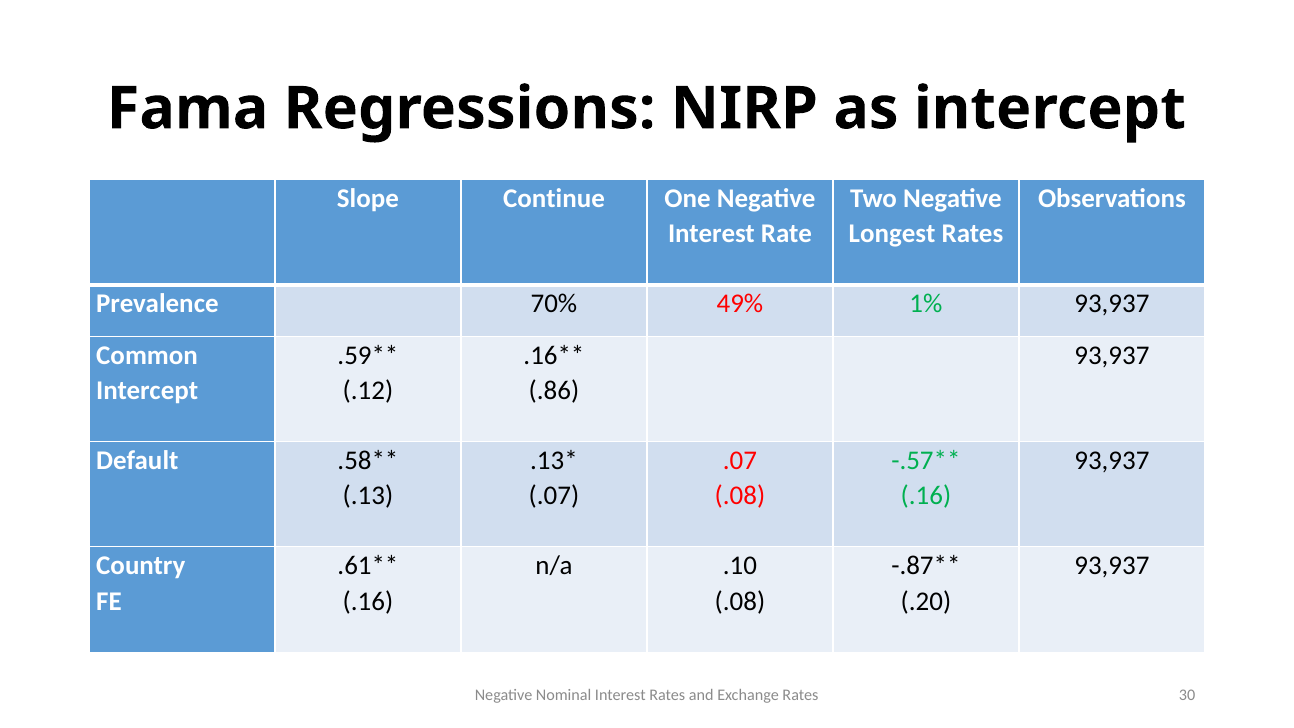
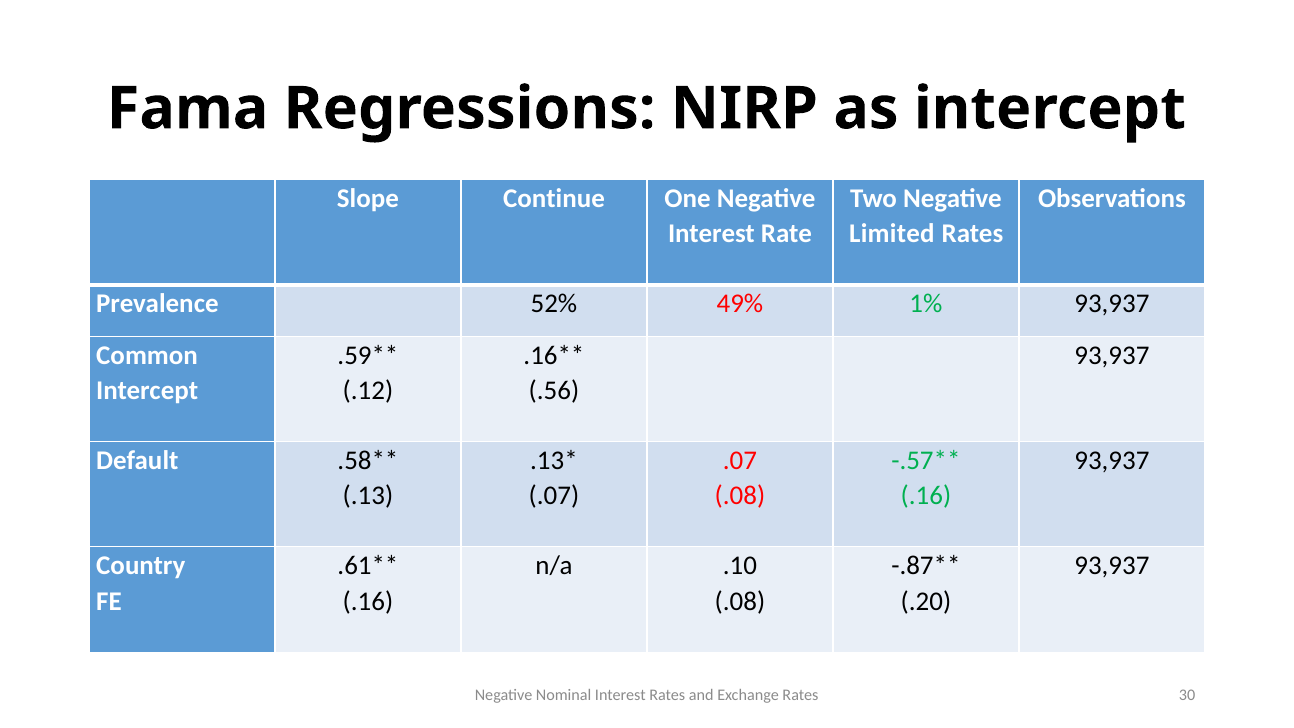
Longest: Longest -> Limited (892, 234)
70%: 70% -> 52% (554, 304)
.86: .86 -> .56 (554, 391)
